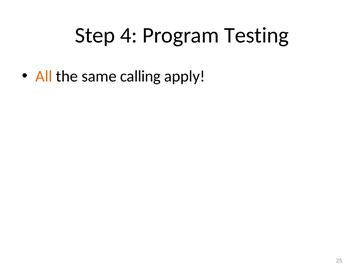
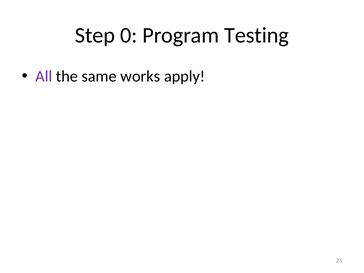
4: 4 -> 0 (129, 35)
All colour: orange -> purple (44, 76)
calling: calling -> works (140, 76)
